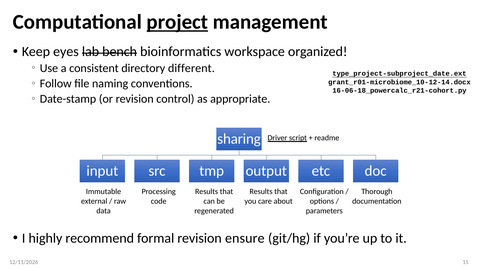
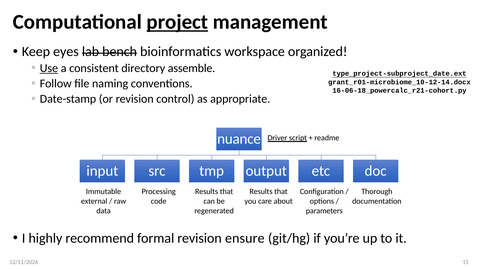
Use underline: none -> present (49, 68)
different: different -> assemble (192, 68)
sharing: sharing -> nuance (239, 139)
